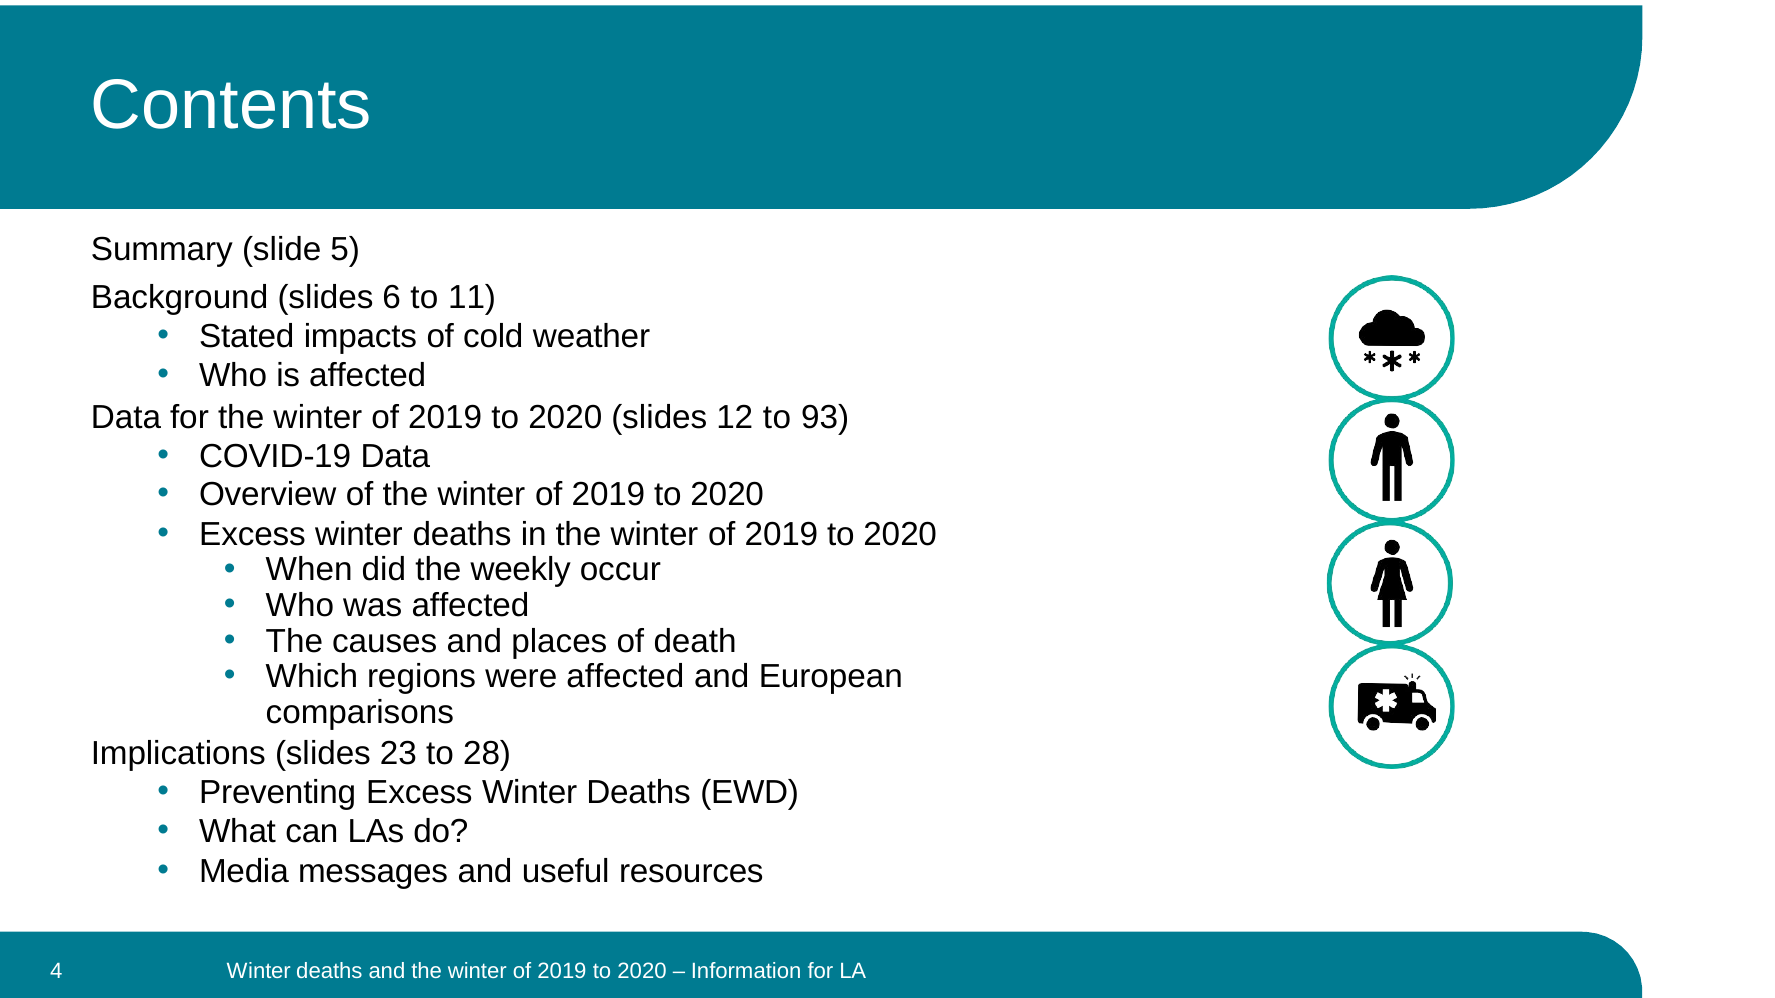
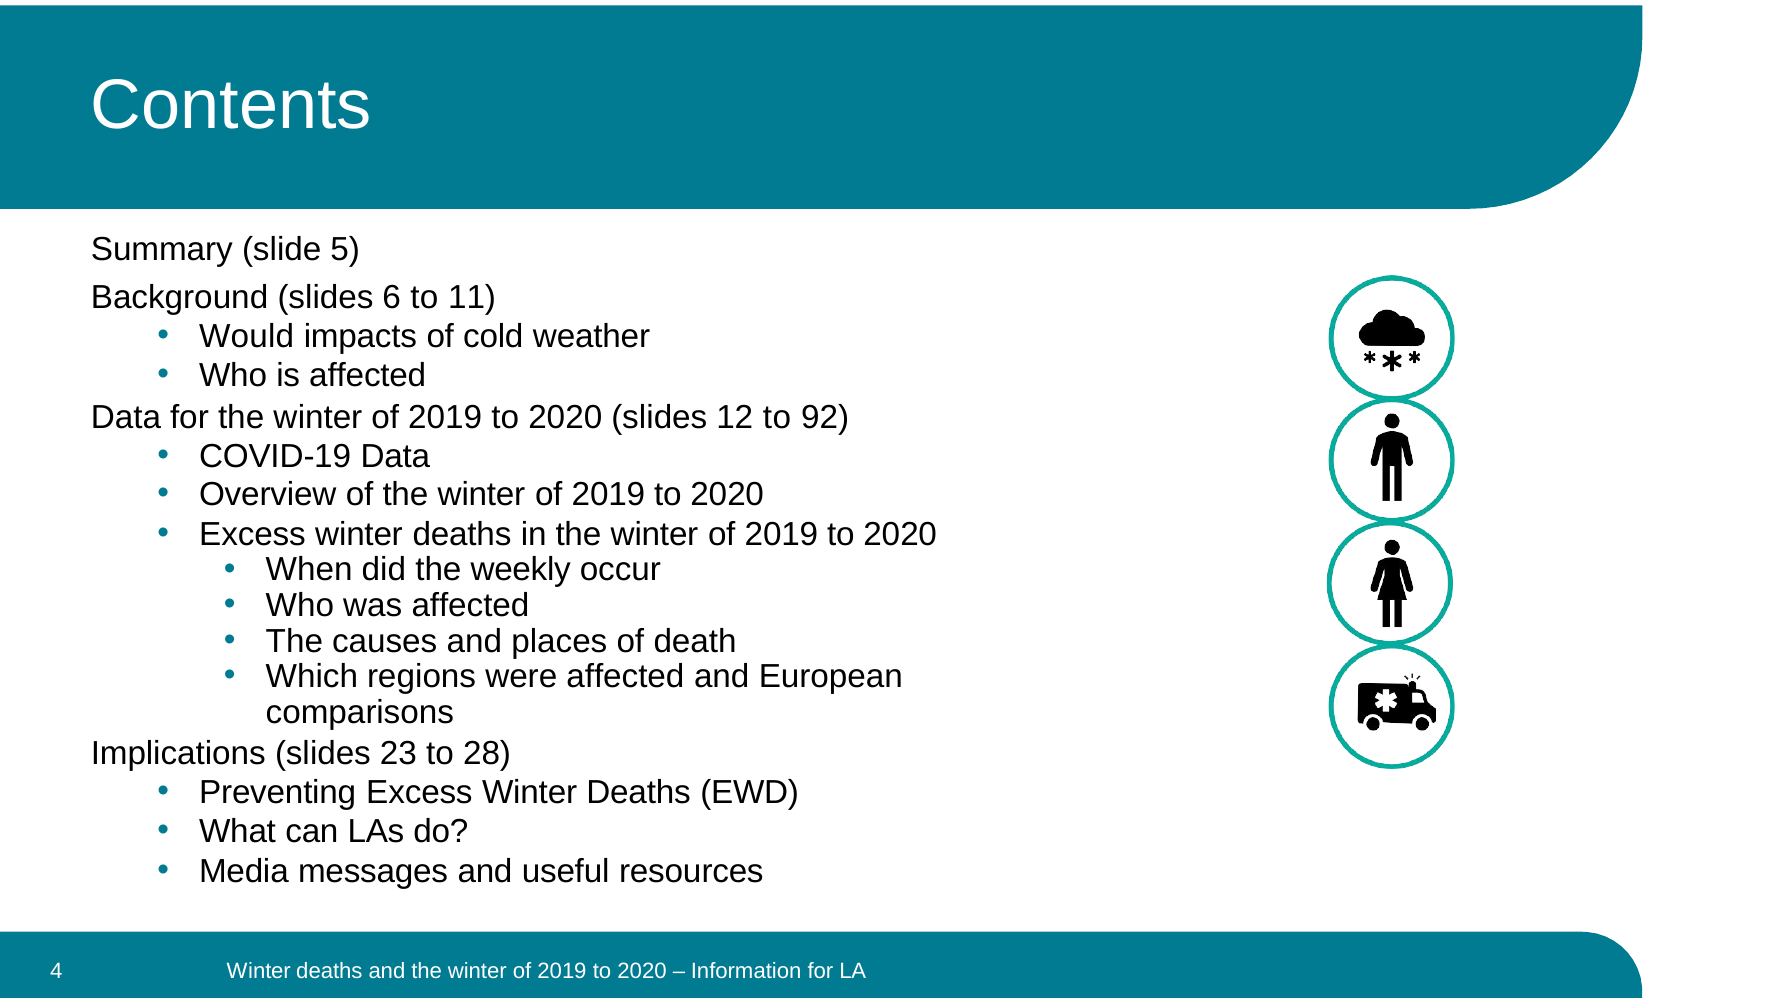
Stated: Stated -> Would (247, 337)
93: 93 -> 92 (825, 418)
